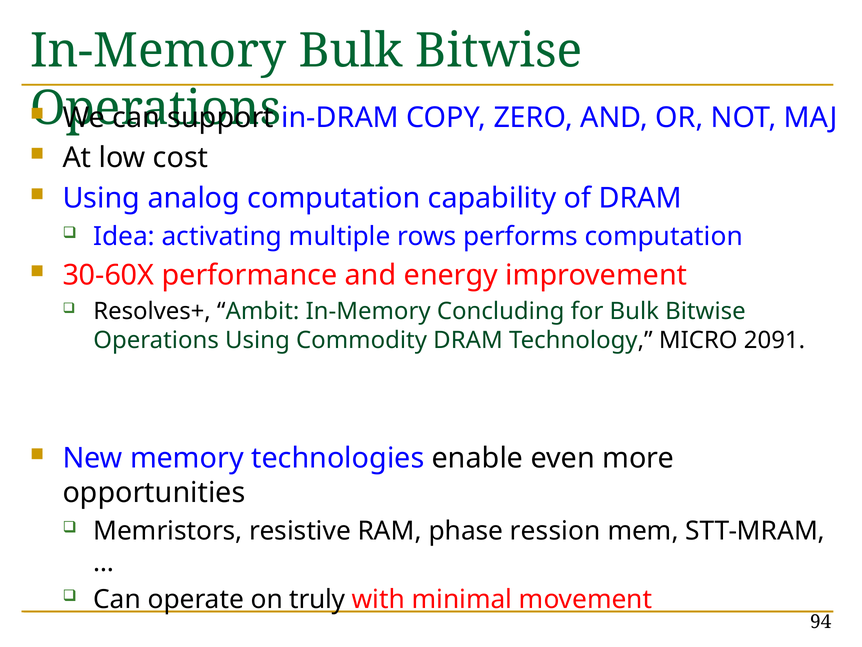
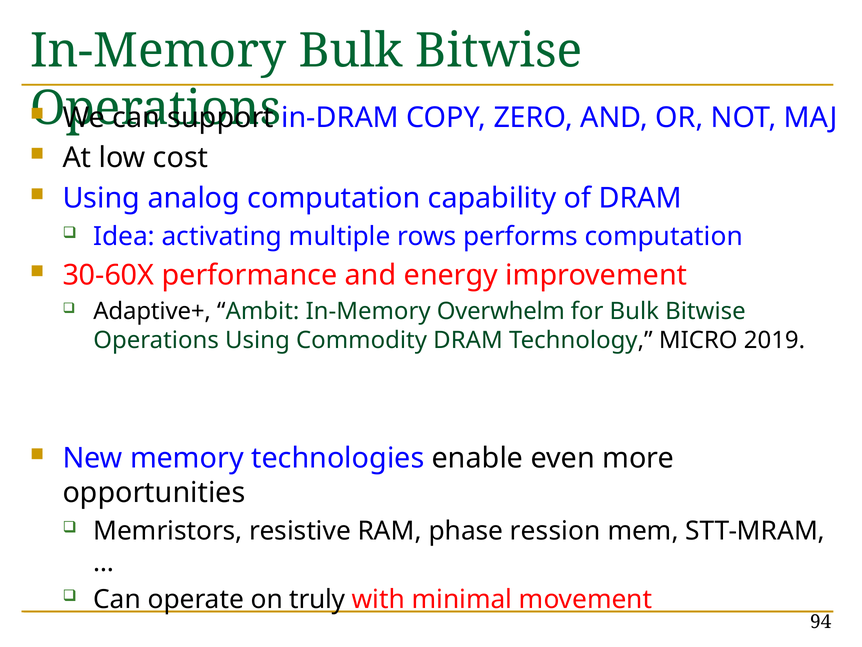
Resolves+: Resolves+ -> Adaptive+ (152, 311)
Concluding: Concluding -> Overwhelm (501, 311)
2091: 2091 -> 2019 (774, 340)
